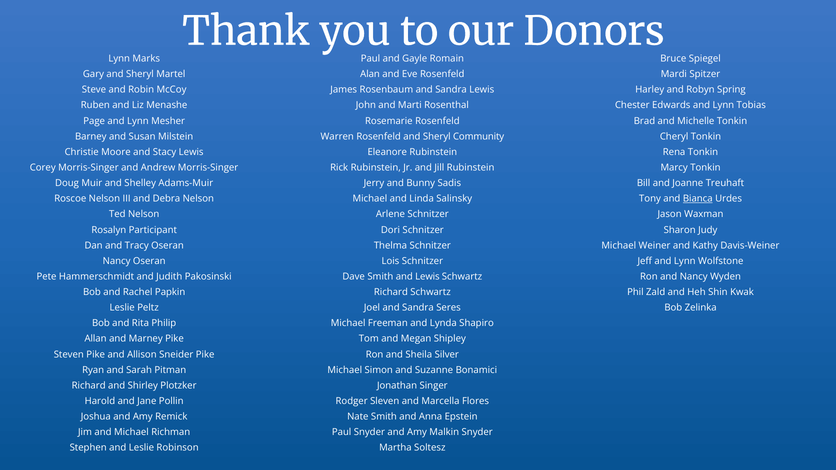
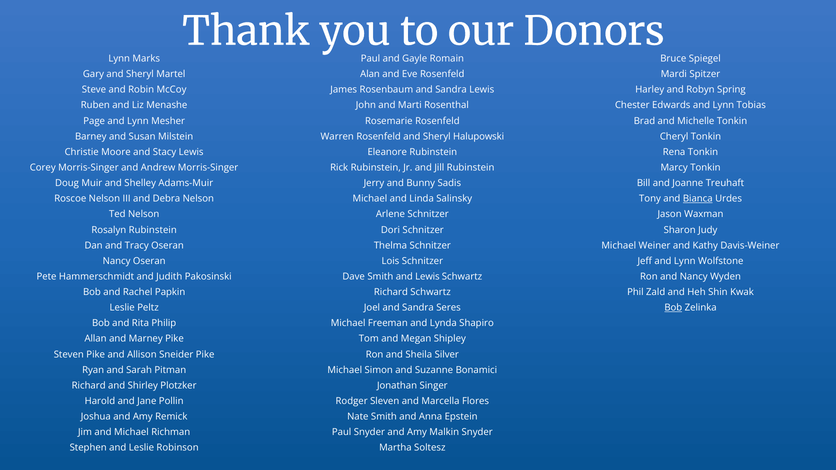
Community: Community -> Halupowski (479, 137)
Rosalyn Participant: Participant -> Rubinstein (153, 230)
Bob underline: none -> present (673, 308)
